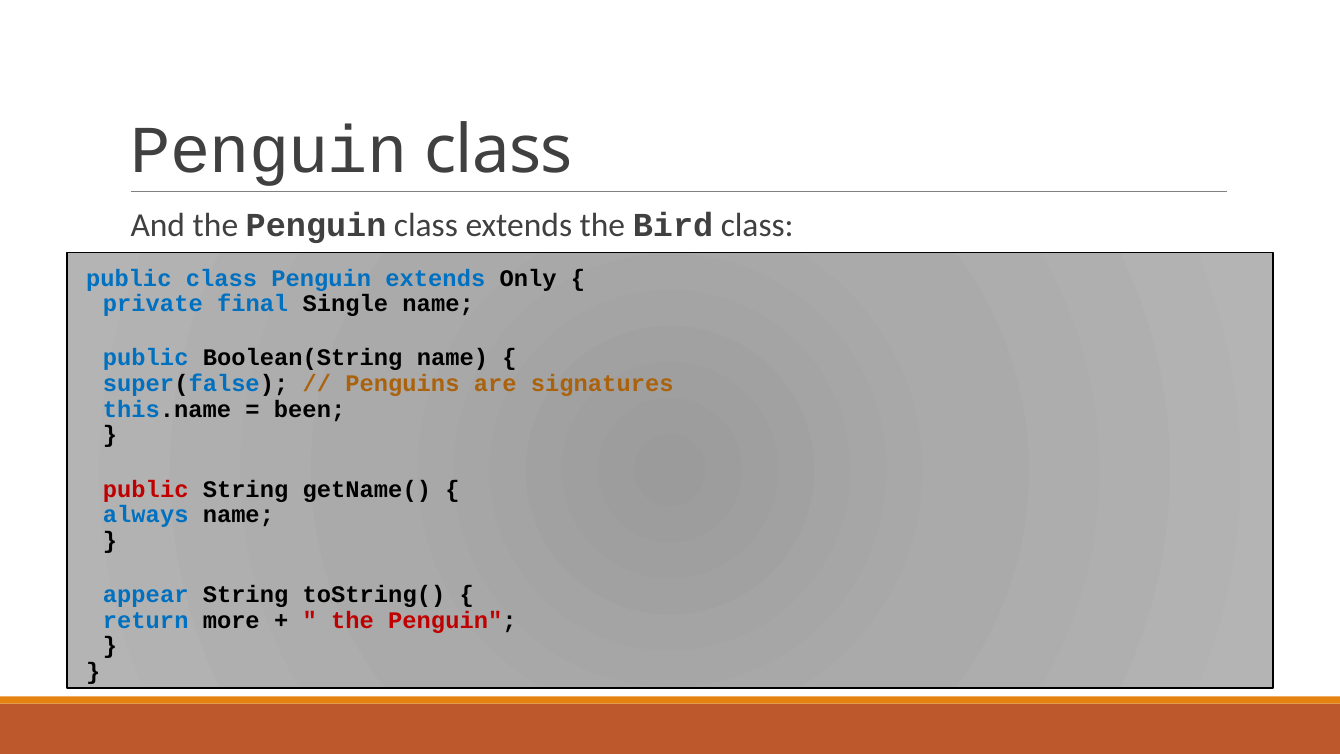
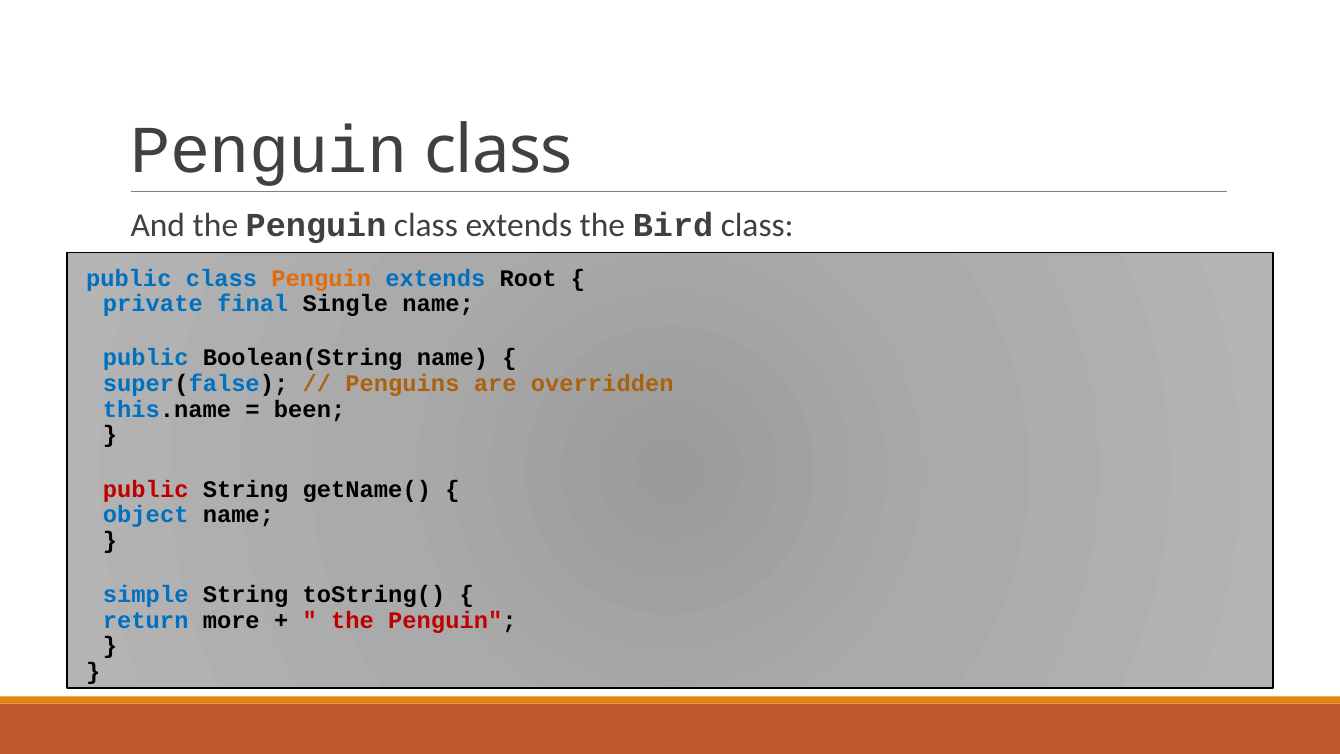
Penguin colour: blue -> orange (321, 278)
Only: Only -> Root (528, 278)
signatures: signatures -> overridden (602, 384)
always: always -> object (146, 515)
appear: appear -> simple (146, 594)
